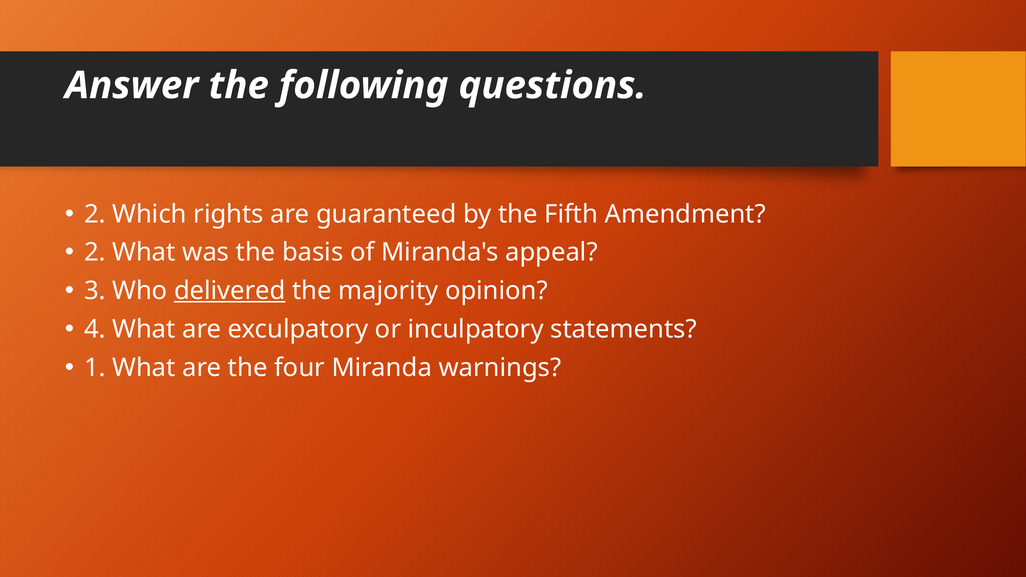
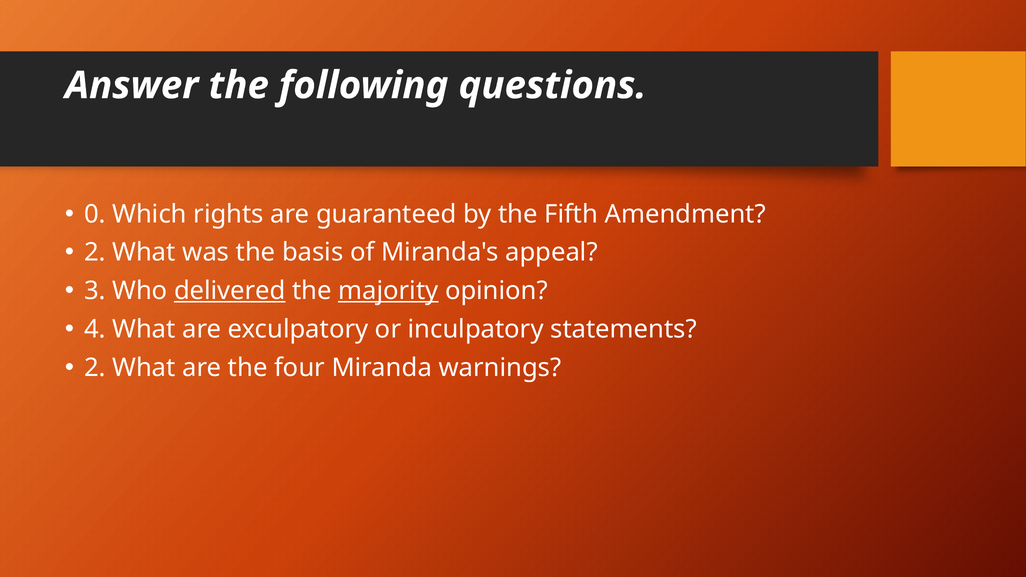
2: 2 -> 0 (95, 214)
majority underline: none -> present (388, 291)
1: 1 -> 2 (95, 368)
